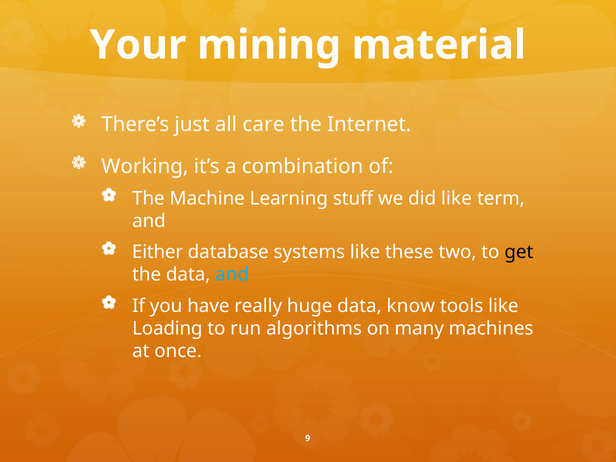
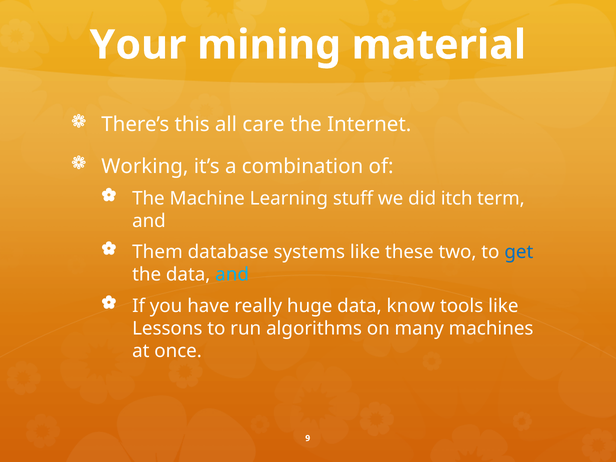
just: just -> this (192, 125)
did like: like -> itch (457, 198)
Either: Either -> Them (157, 252)
get colour: black -> blue (519, 252)
Loading: Loading -> Lessons (167, 328)
